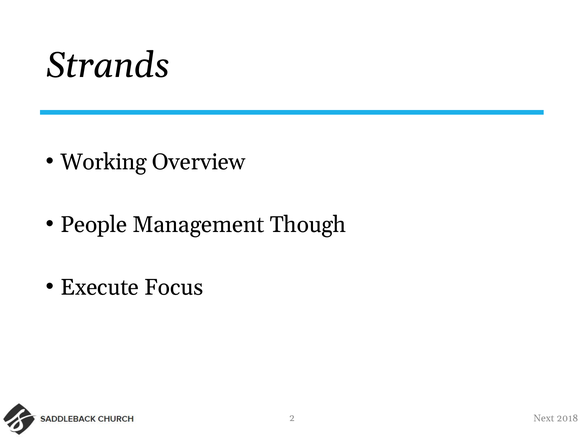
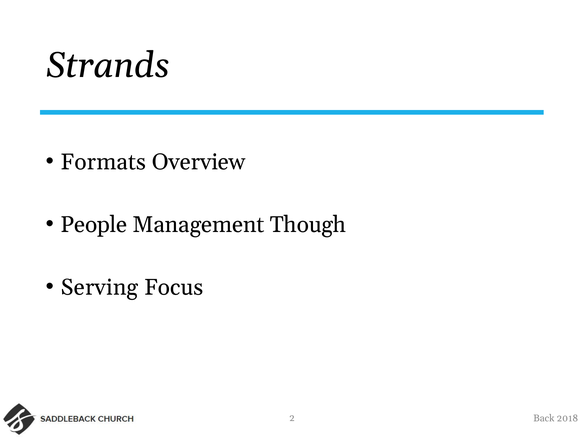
Working: Working -> Formats (103, 162)
Execute: Execute -> Serving (100, 287)
Next: Next -> Back (544, 418)
